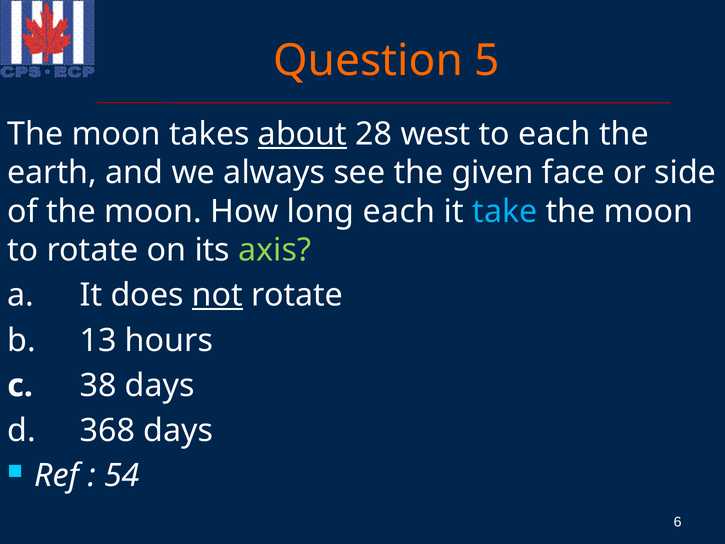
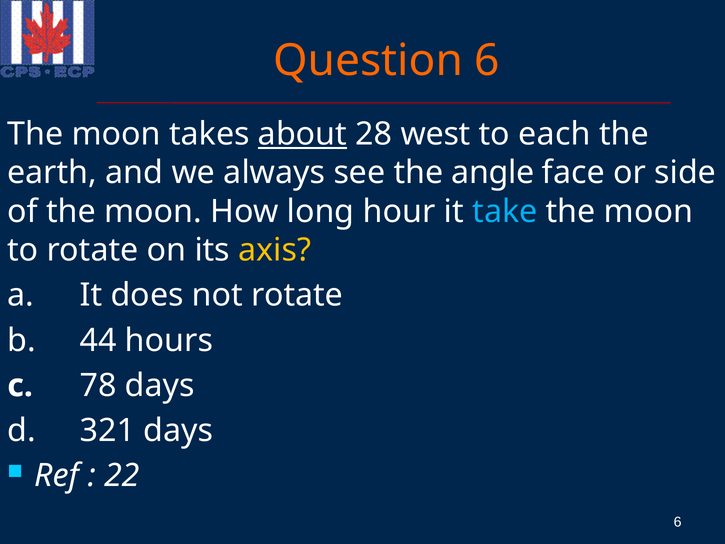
Question 5: 5 -> 6 (487, 60)
given: given -> angle (493, 173)
long each: each -> hour (399, 211)
axis colour: light green -> yellow (275, 250)
not underline: present -> none (217, 295)
13: 13 -> 44 (98, 340)
38: 38 -> 78 (98, 385)
368: 368 -> 321 (107, 431)
54: 54 -> 22 (122, 476)
